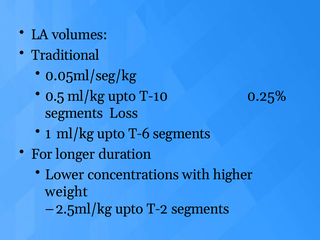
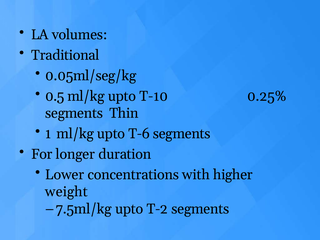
Loss: Loss -> Thin (124, 113)
2.5ml/kg: 2.5ml/kg -> 7.5ml/kg (84, 209)
